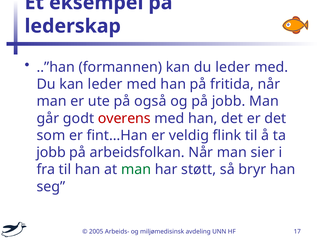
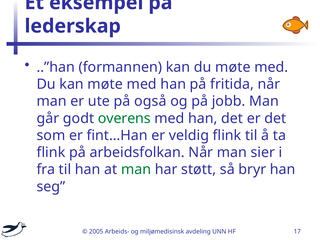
du leder: leder -> møte (233, 67)
kan leder: leder -> møte (105, 84)
overens colour: red -> green (124, 118)
jobb: jobb -> flink (51, 152)
